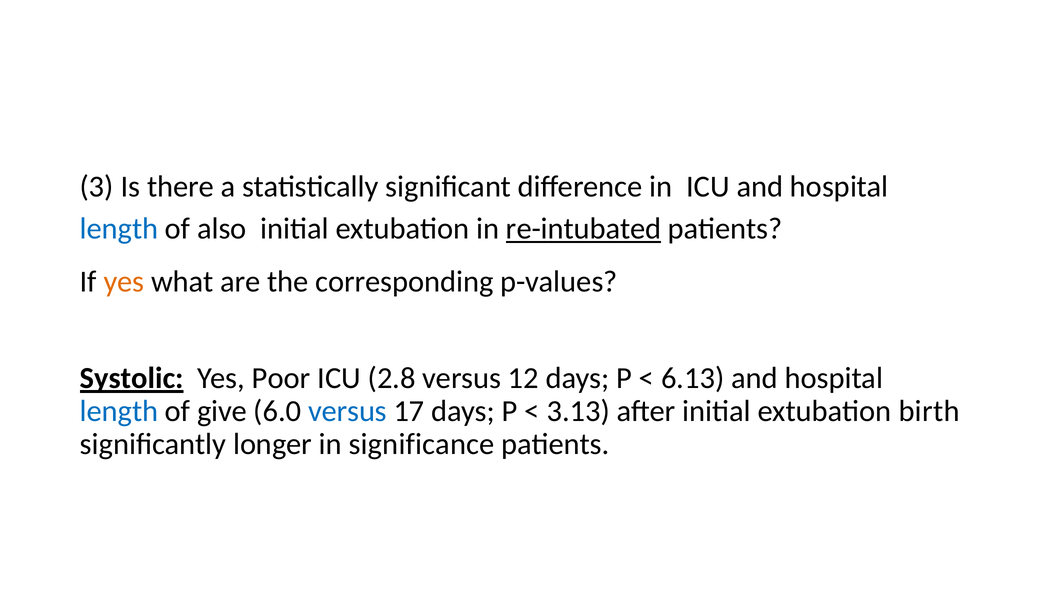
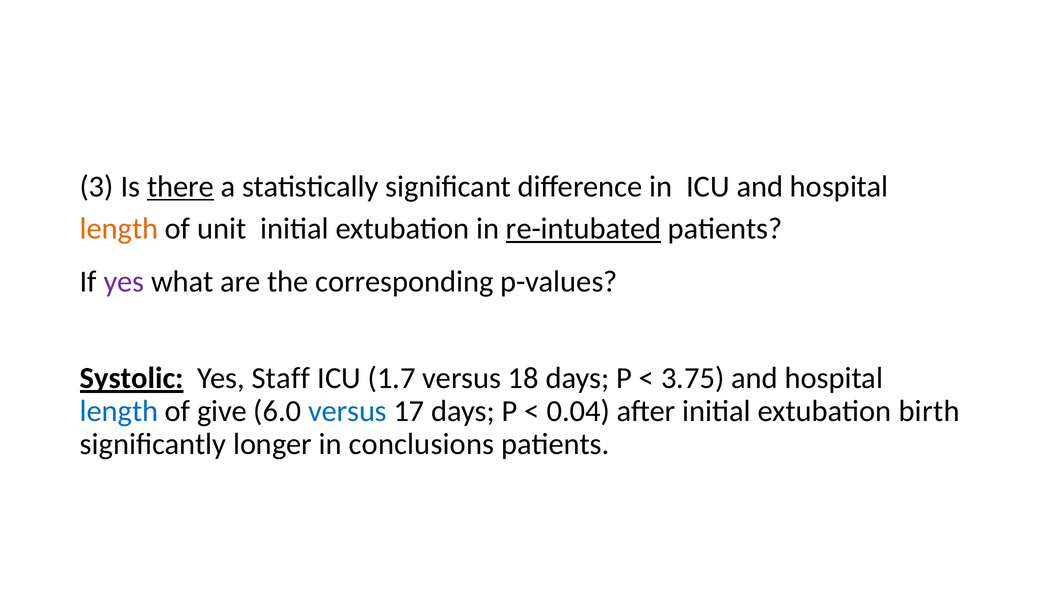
there underline: none -> present (181, 187)
length colour: blue -> orange (119, 229)
also: also -> unit (222, 229)
yes colour: orange -> purple (124, 282)
Poor: Poor -> Staff (281, 378)
2.8: 2.8 -> 1.7 (392, 378)
12: 12 -> 18 (523, 378)
6.13: 6.13 -> 3.75 (693, 378)
3.13: 3.13 -> 0.04 (578, 411)
significance: significance -> conclusions (422, 444)
